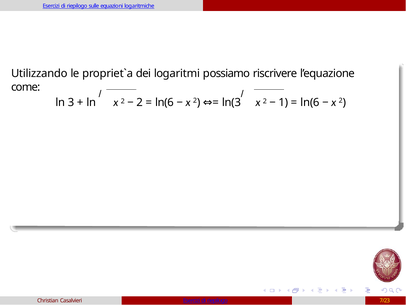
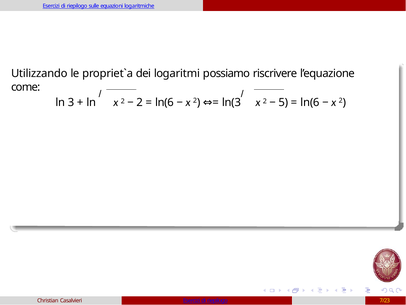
1: 1 -> 5 (283, 103)
